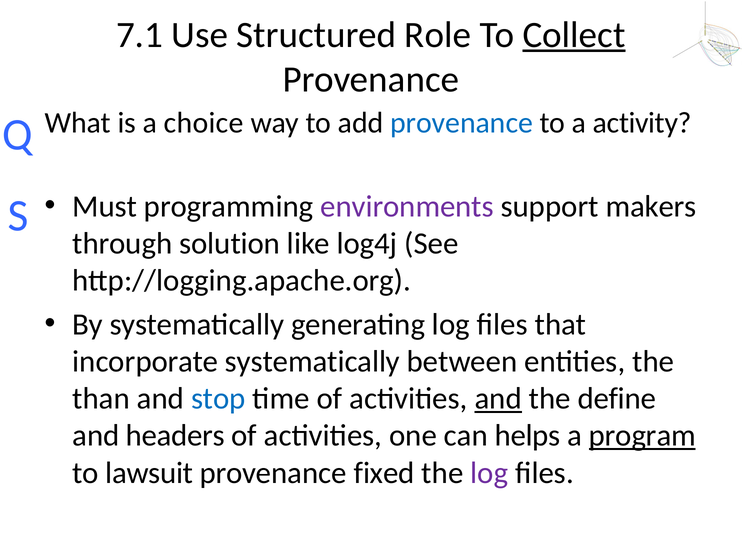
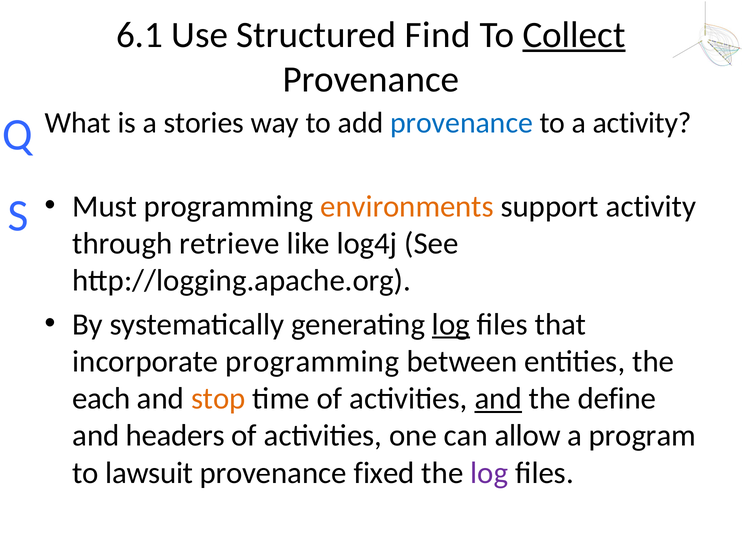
7.1: 7.1 -> 6.1 (139, 35)
Role: Role -> Find (438, 35)
choice: choice -> stories (204, 123)
environments colour: purple -> orange (407, 206)
support makers: makers -> activity (651, 206)
solution: solution -> retrieve (230, 243)
log underline: none -> present (451, 324)
incorporate systematically: systematically -> programming (312, 361)
than: than -> each (101, 398)
stop colour: blue -> orange (218, 398)
helps: helps -> allow (528, 435)
program underline: present -> none (642, 435)
